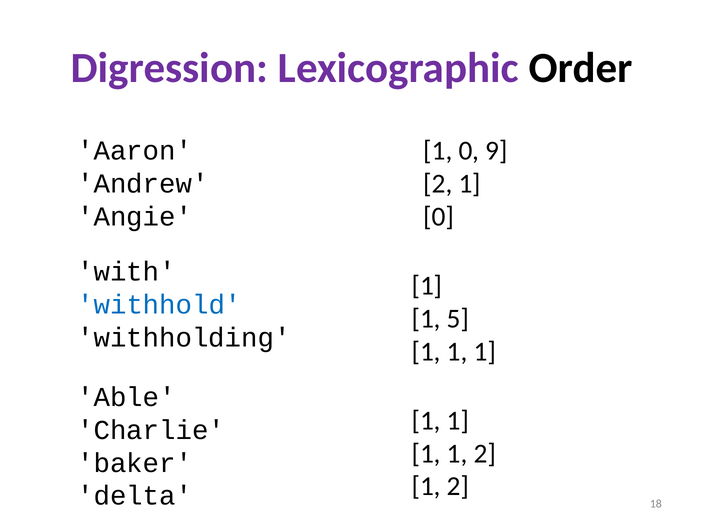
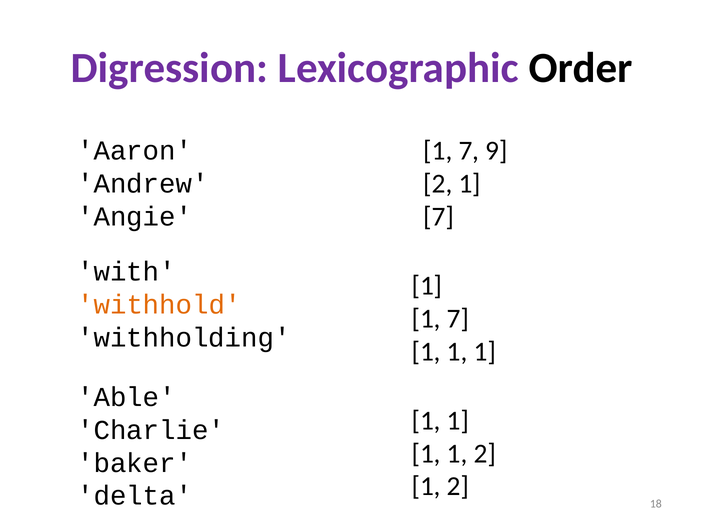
0: 0 -> 7 (469, 151)
0: 0 -> 7 (439, 217)
withhold colour: blue -> orange (159, 305)
5: 5 -> 7 (458, 319)
